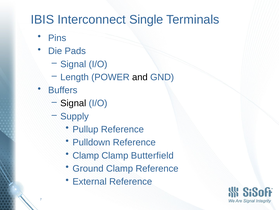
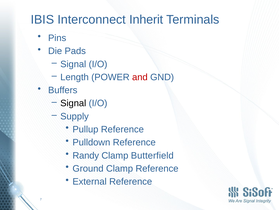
Single: Single -> Inherit (146, 19)
and colour: black -> red (140, 77)
Clamp: Clamp -> Randy (86, 155)
